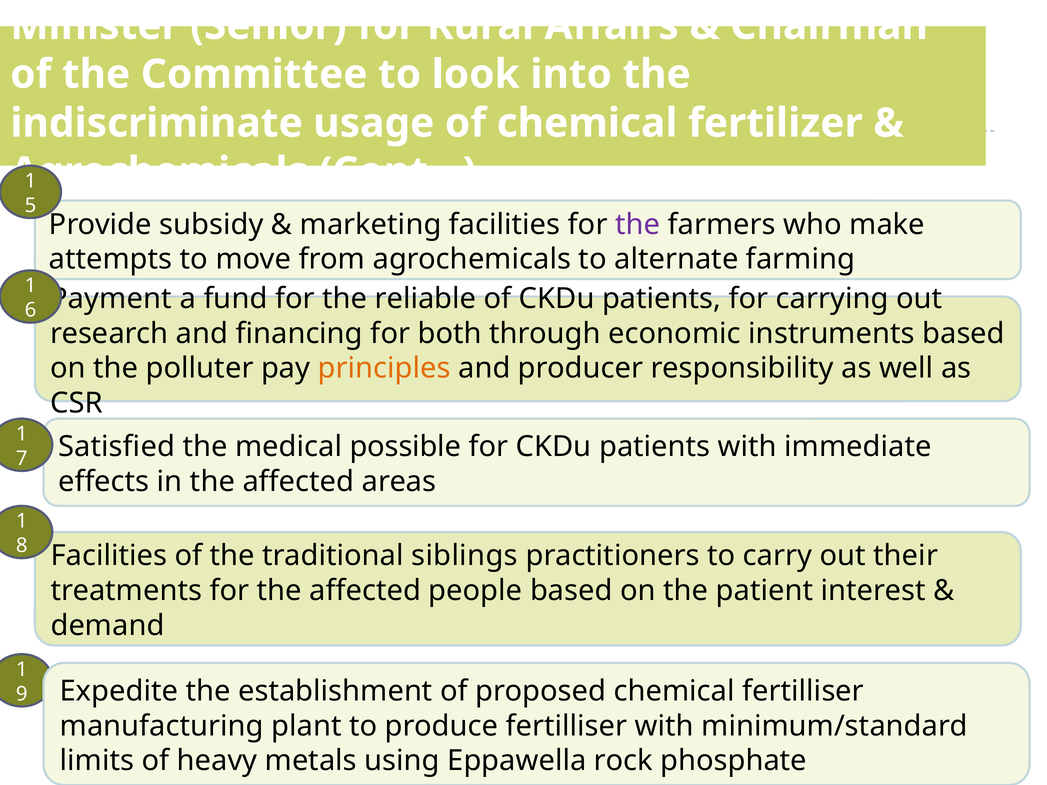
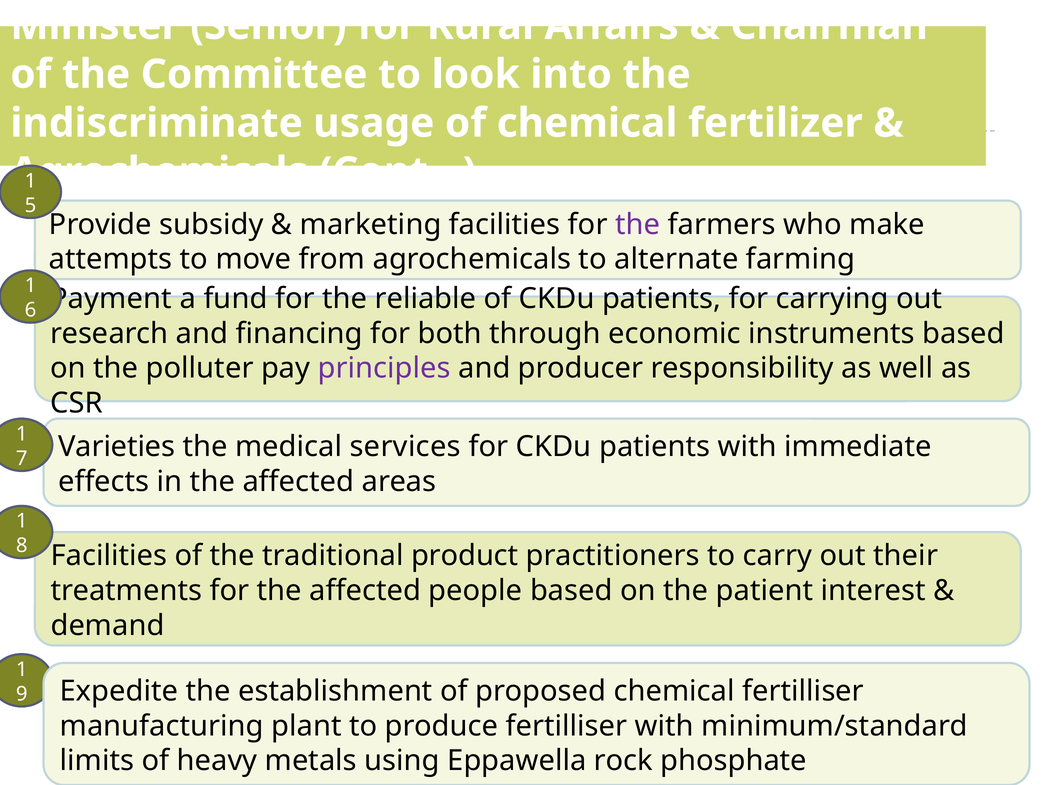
principles colour: orange -> purple (384, 368)
Satisfied: Satisfied -> Varieties (117, 447)
possible: possible -> services (405, 447)
siblings: siblings -> product (465, 556)
